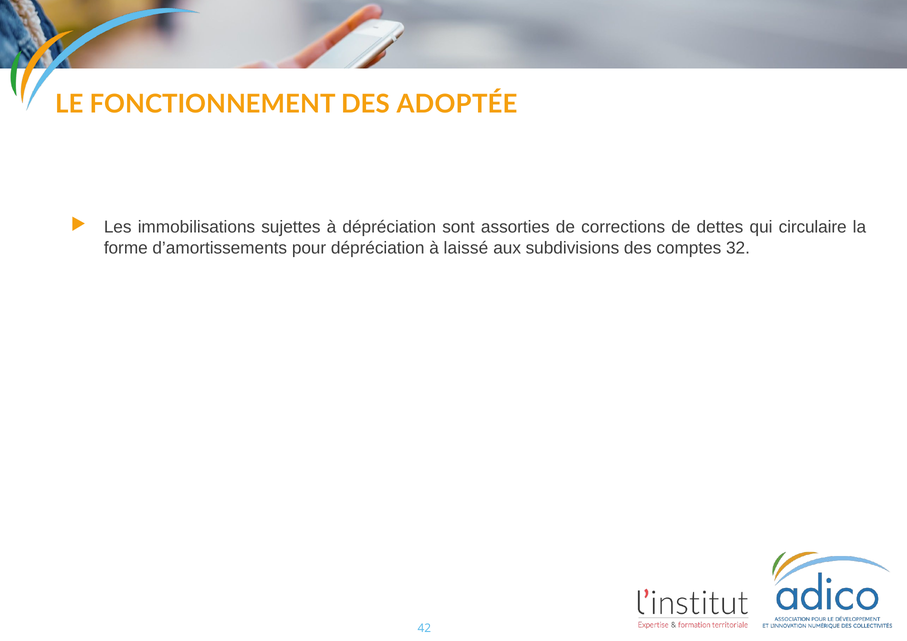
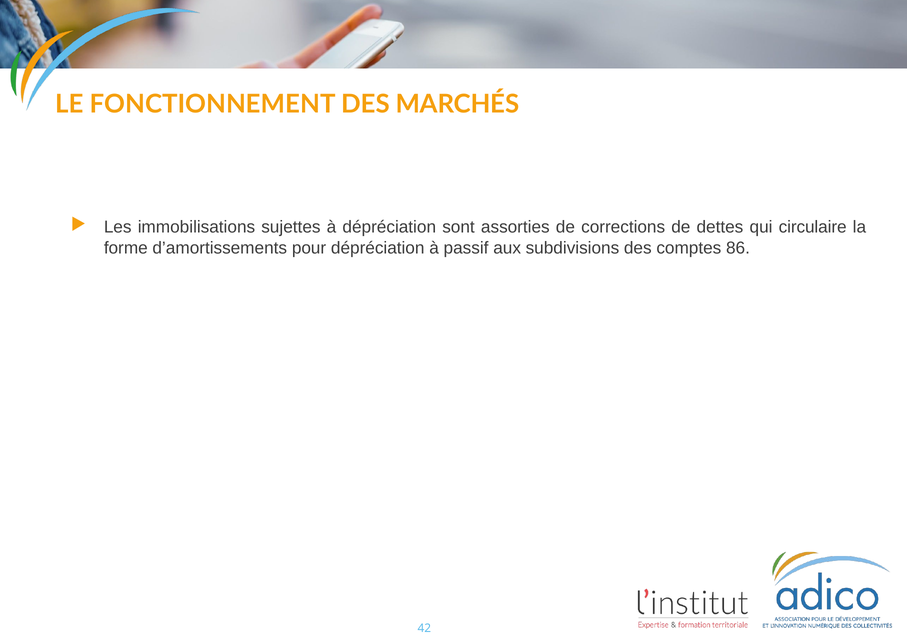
ADOPTÉE: ADOPTÉE -> MARCHÉS (457, 104)
laissé: laissé -> passif (466, 248)
32: 32 -> 86 (738, 248)
